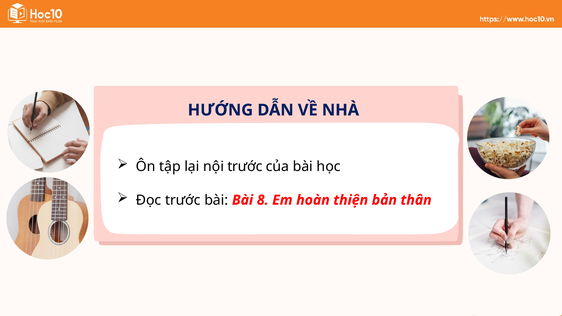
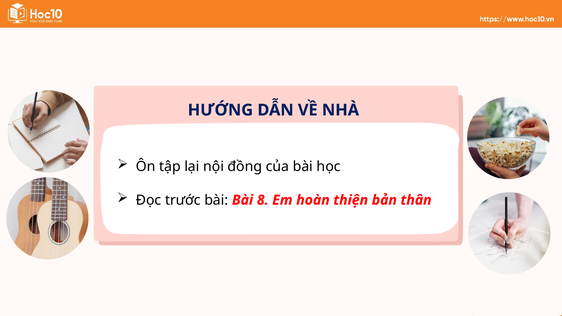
nội trước: trước -> đồng (245, 166)
